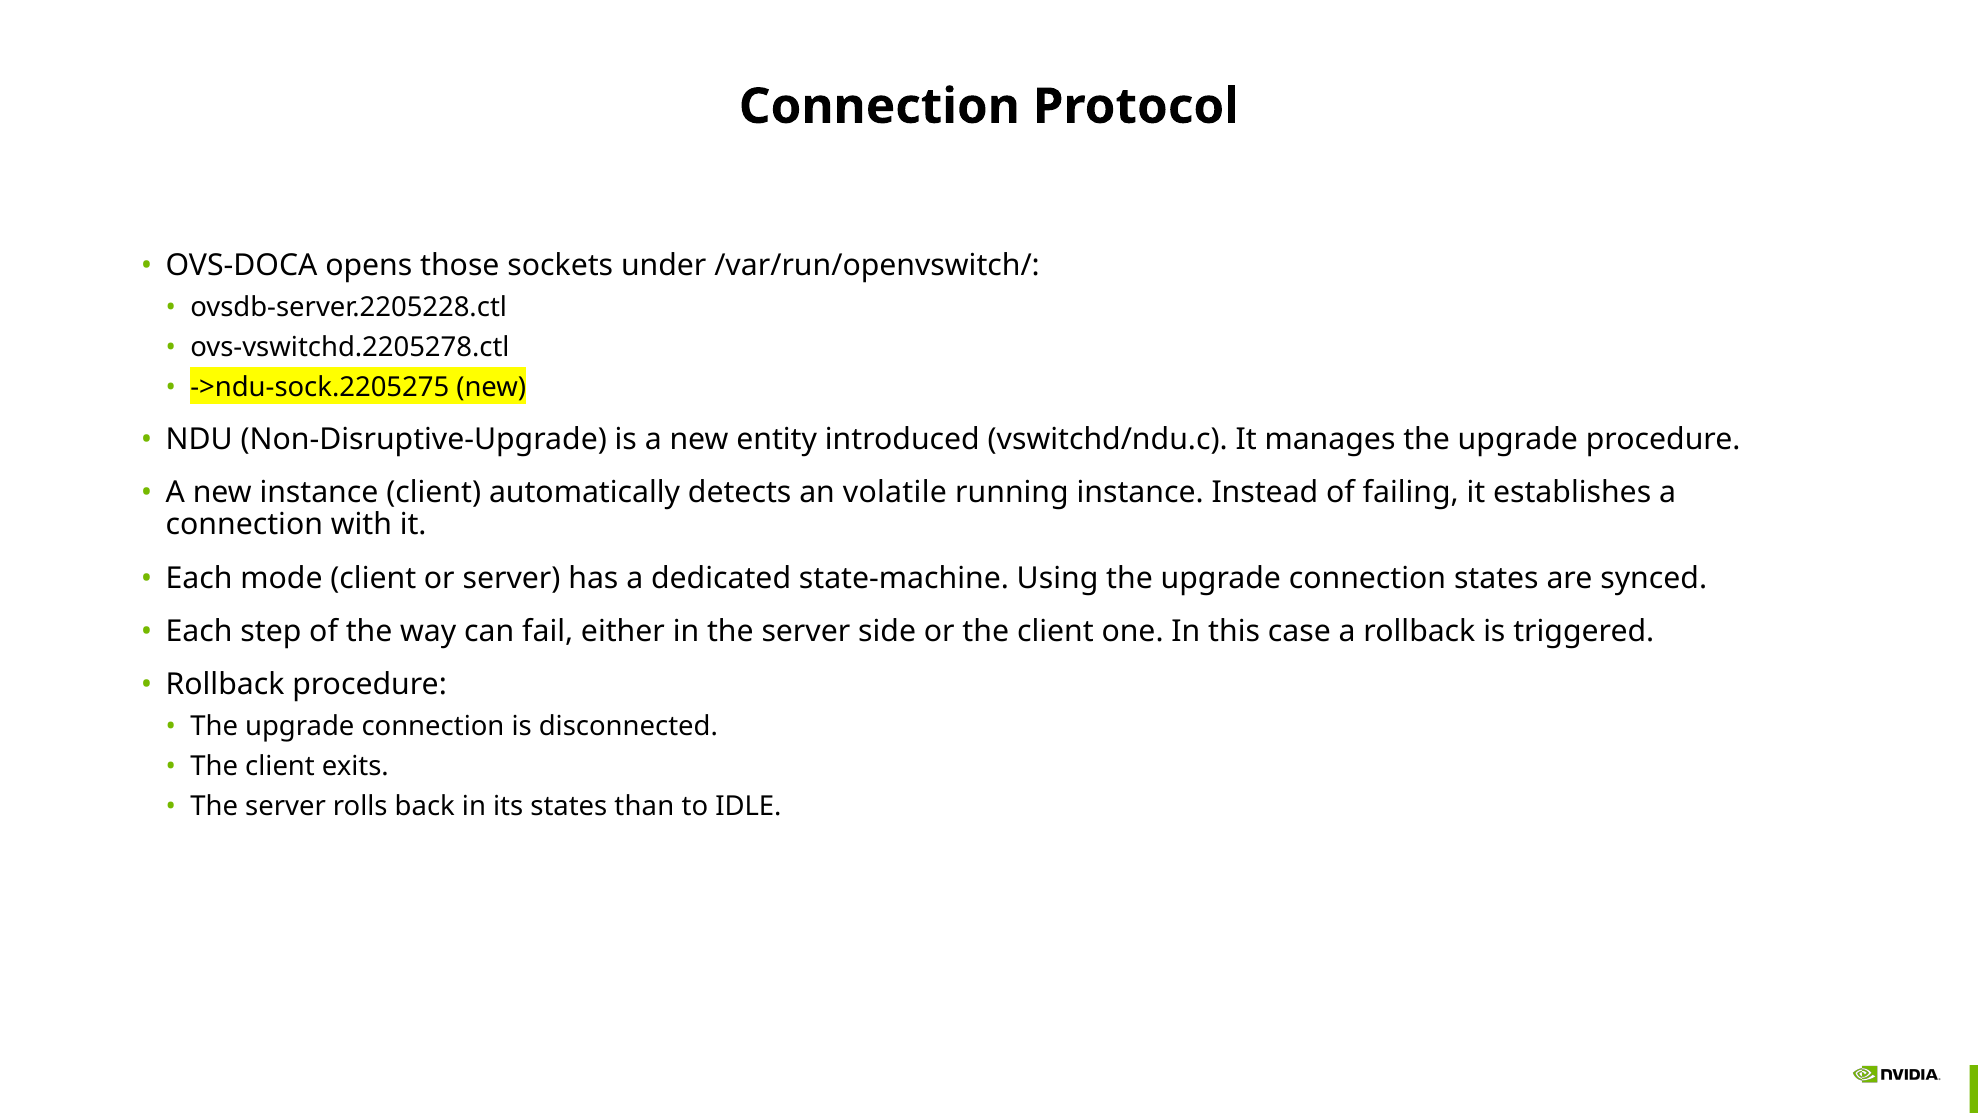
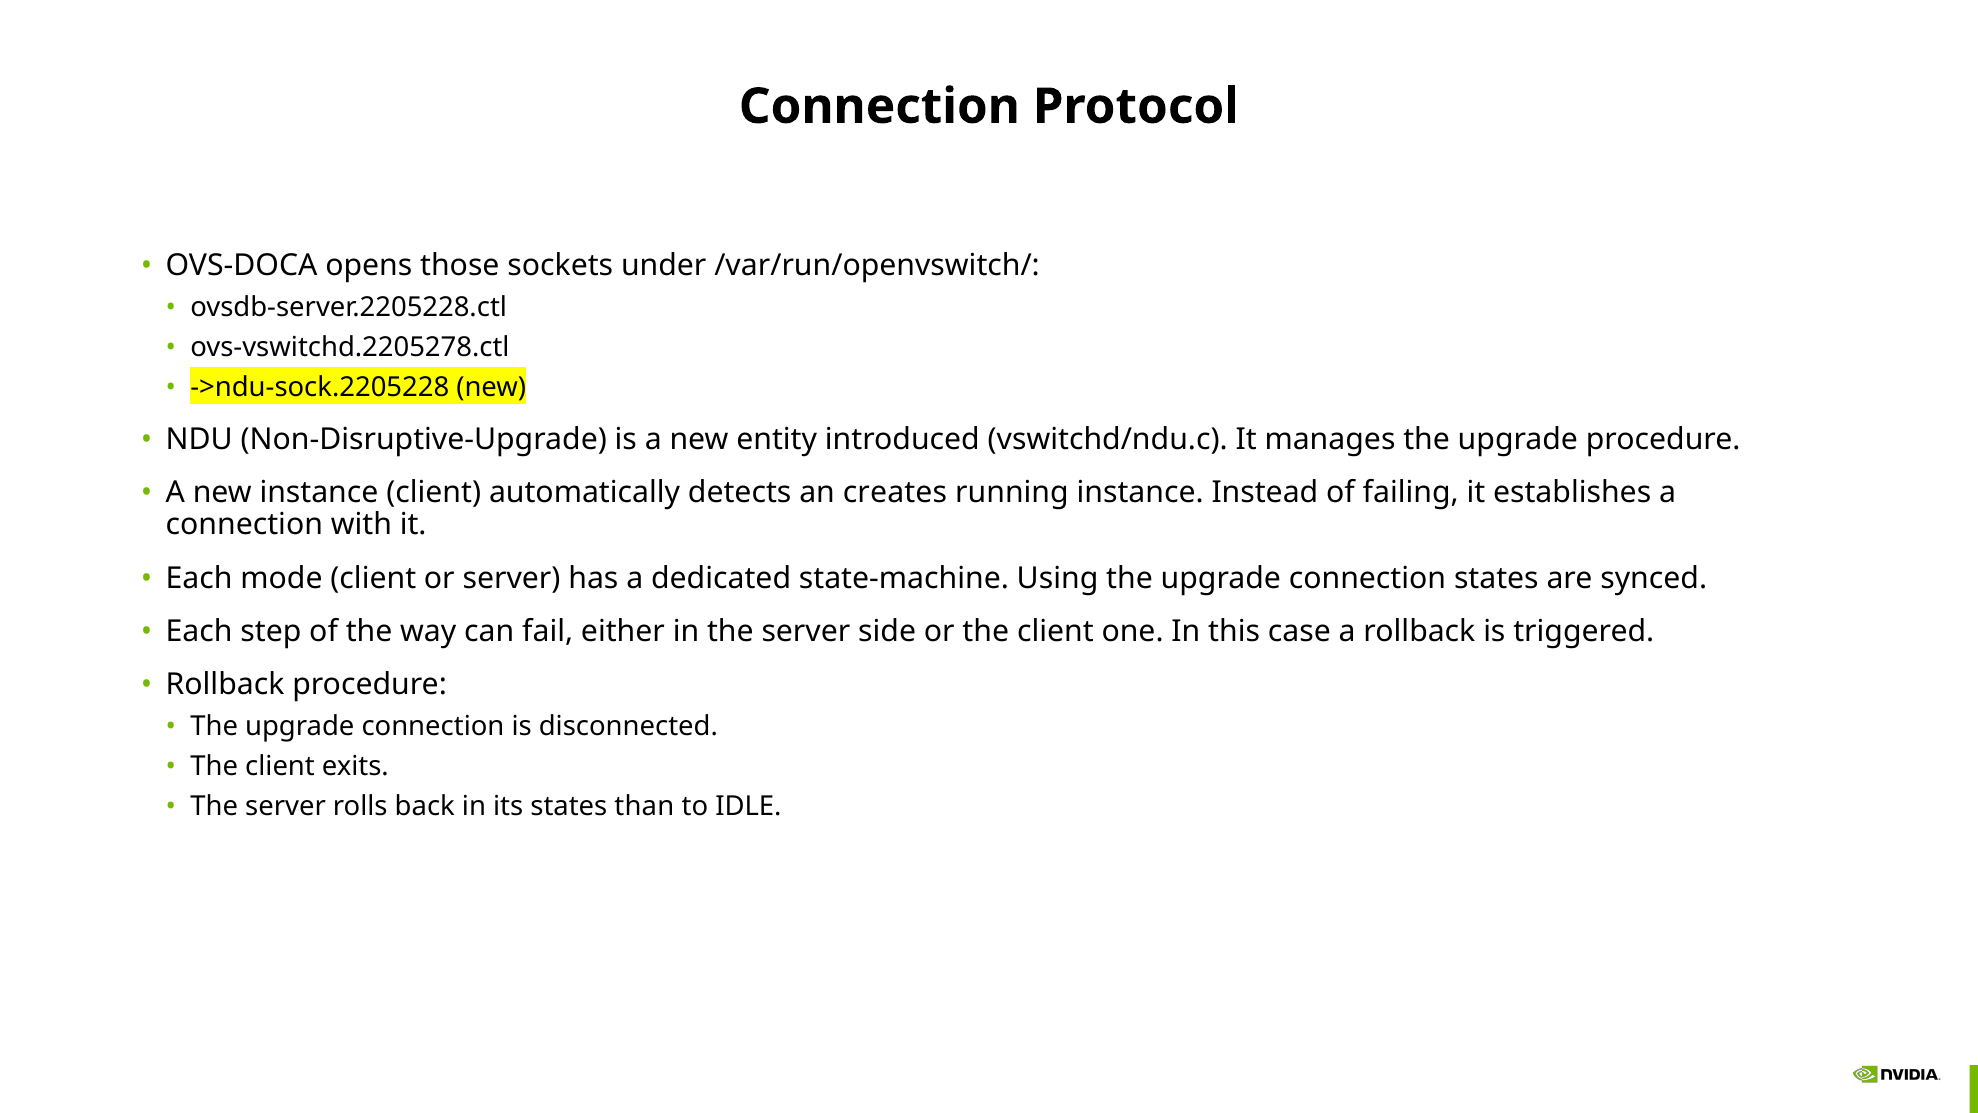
->ndu-sock.2205275: ->ndu-sock.2205275 -> ->ndu-sock.2205228 (320, 387)
volatile: volatile -> creates (895, 492)
